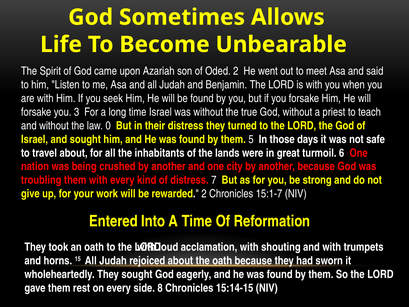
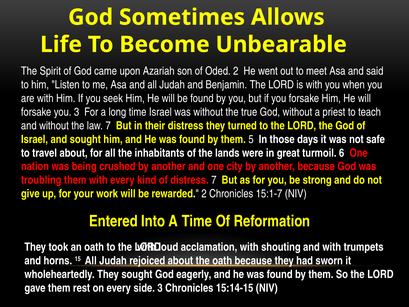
law 0: 0 -> 7 (108, 126)
side 8: 8 -> 3 (160, 288)
